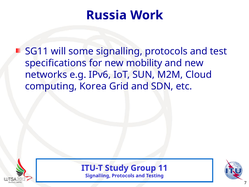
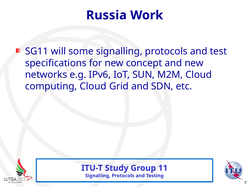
mobility: mobility -> concept (144, 63)
computing Korea: Korea -> Cloud (93, 86)
